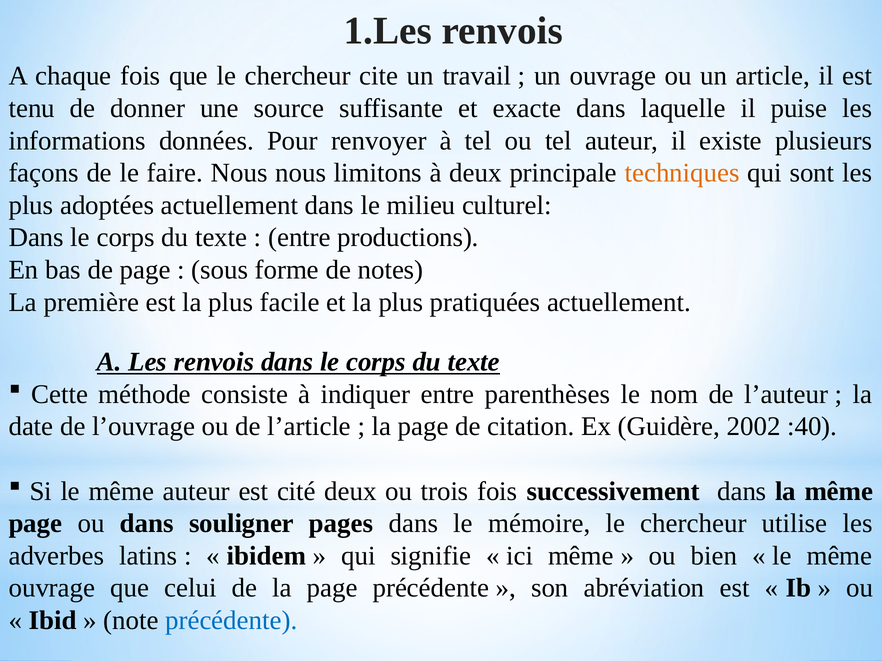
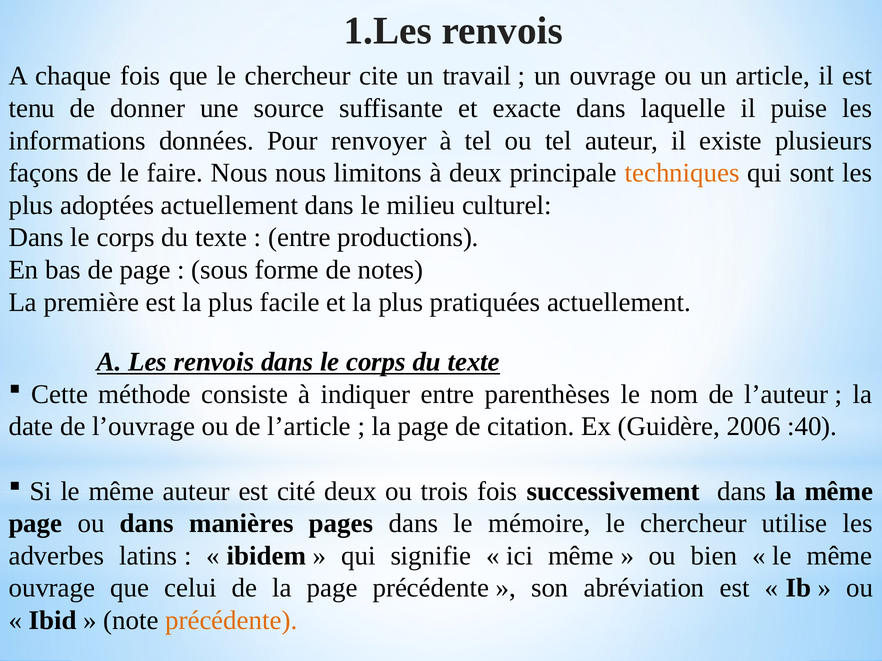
2002: 2002 -> 2006 (754, 427)
souligner: souligner -> manières (241, 524)
précédente colour: blue -> orange (231, 621)
